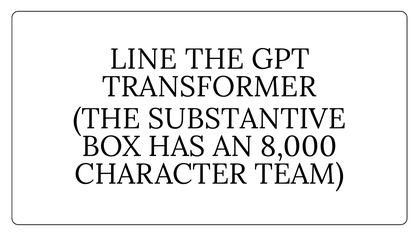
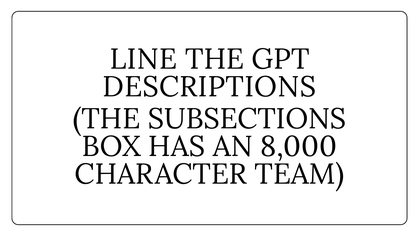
TRANSFORMER: TRANSFORMER -> DESCRIPTIONS (209, 87)
SUBSTANTIVE: SUBSTANTIVE -> SUBSECTIONS (247, 119)
